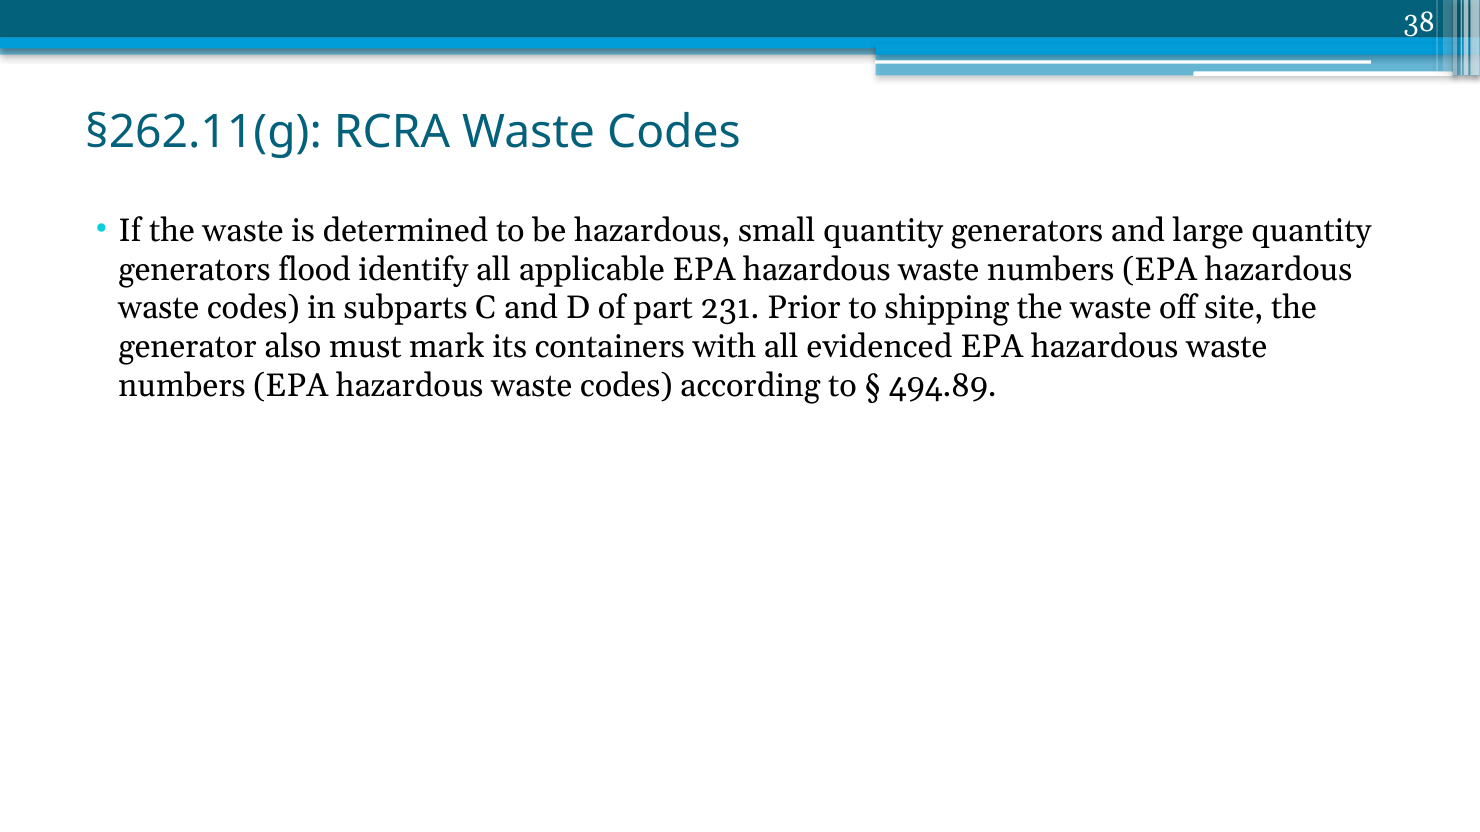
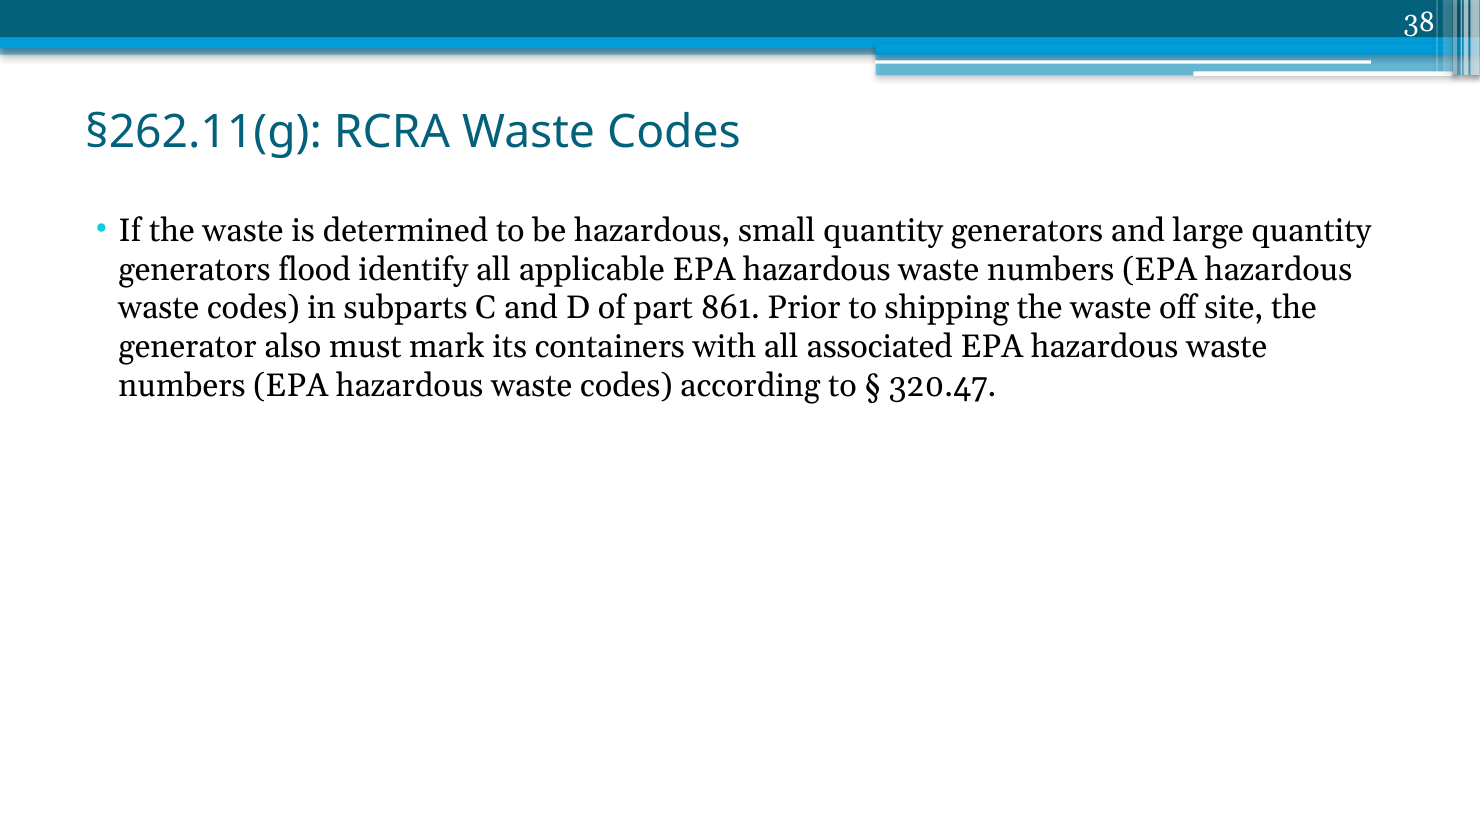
231: 231 -> 861 (730, 308)
evidenced: evidenced -> associated (880, 347)
494.89: 494.89 -> 320.47 (942, 386)
